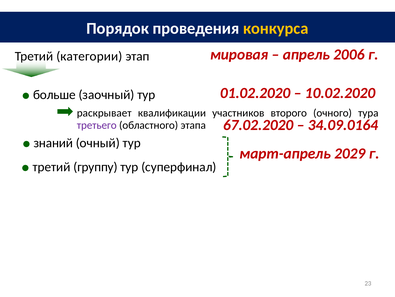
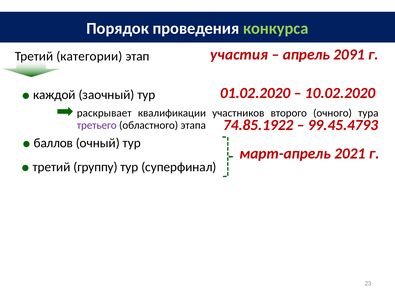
конкурса colour: yellow -> light green (276, 28)
мировая: мировая -> участия (239, 54)
2006: 2006 -> 2091 (349, 54)
больше: больше -> каждой (54, 95)
67.02.2020: 67.02.2020 -> 74.85.1922 (258, 125)
34.09.0164: 34.09.0164 -> 99.45.4793 (343, 125)
знаний: знаний -> баллов (53, 143)
2029: 2029 -> 2021 (350, 153)
